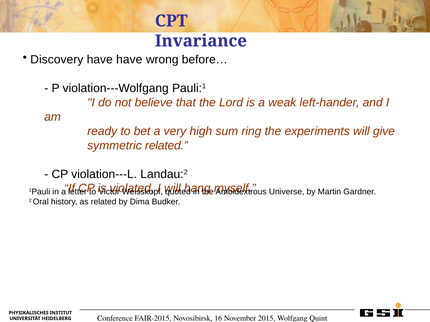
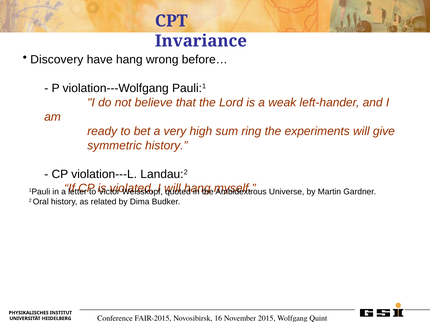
have have: have -> hang (129, 60)
symmetric related: related -> history (166, 146)
